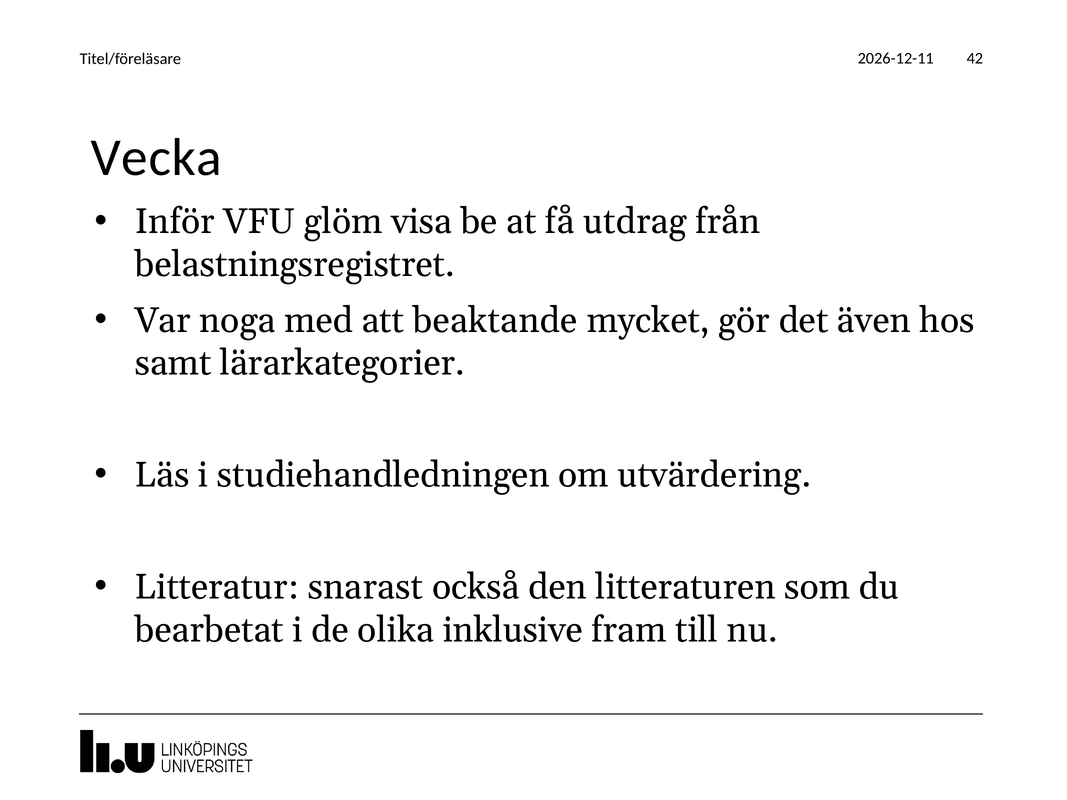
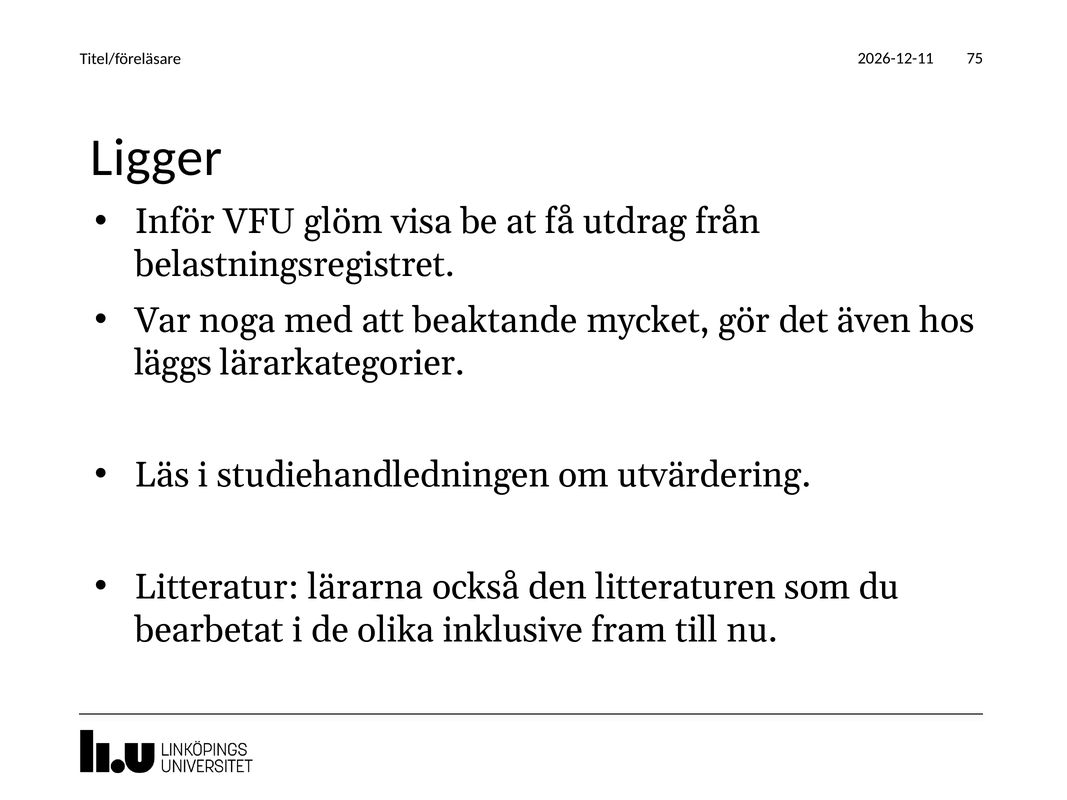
42: 42 -> 75 (975, 58)
Vecka: Vecka -> Ligger (156, 158)
samt: samt -> läggs (173, 363)
snarast: snarast -> lärarna (365, 587)
